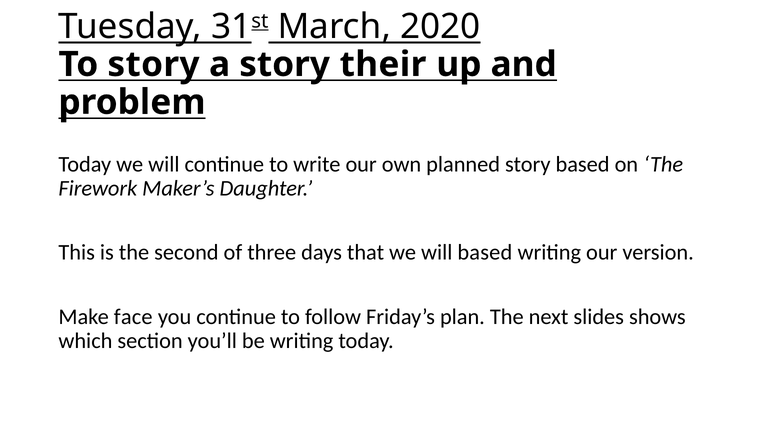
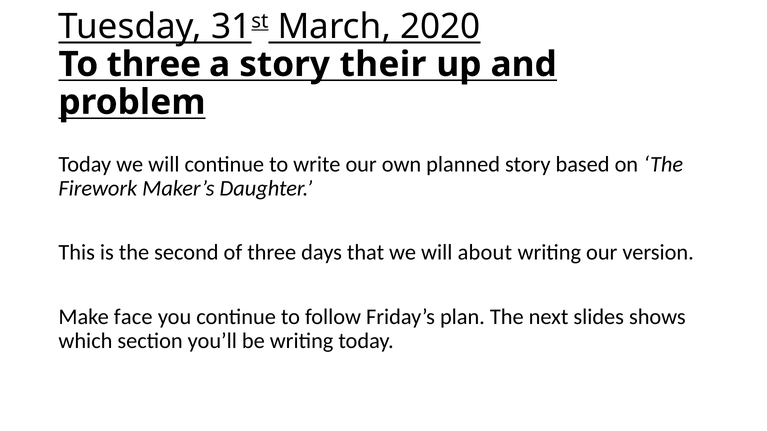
To story: story -> three (154, 64)
will based: based -> about (485, 253)
